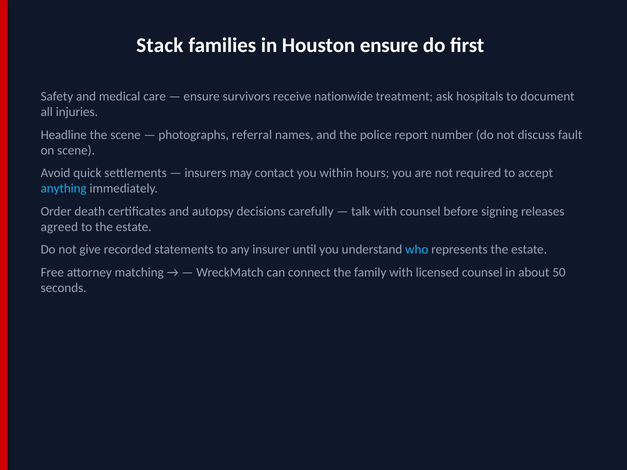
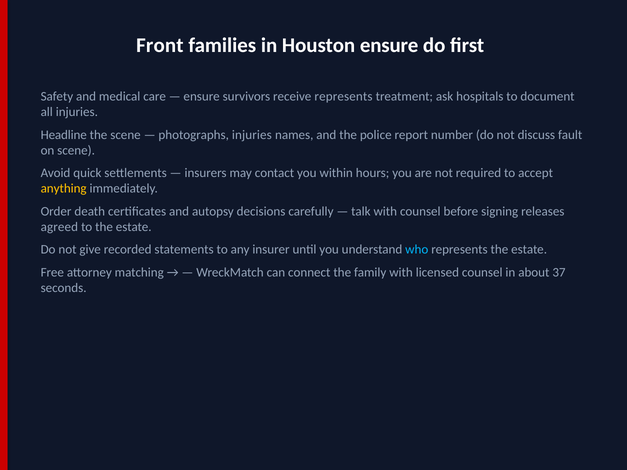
Stack: Stack -> Front (160, 45)
receive nationwide: nationwide -> represents (344, 96)
photographs referral: referral -> injuries (252, 135)
anything colour: light blue -> yellow (64, 189)
50: 50 -> 37 (559, 272)
